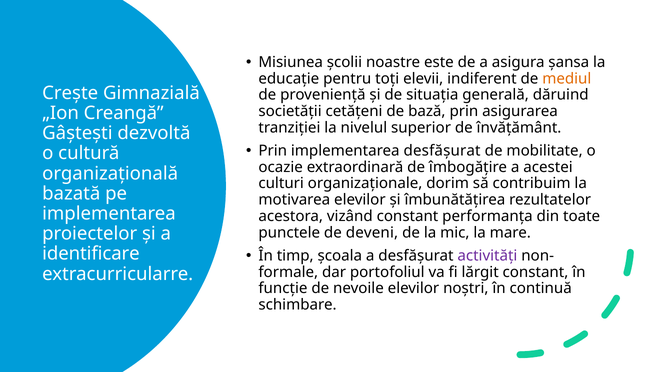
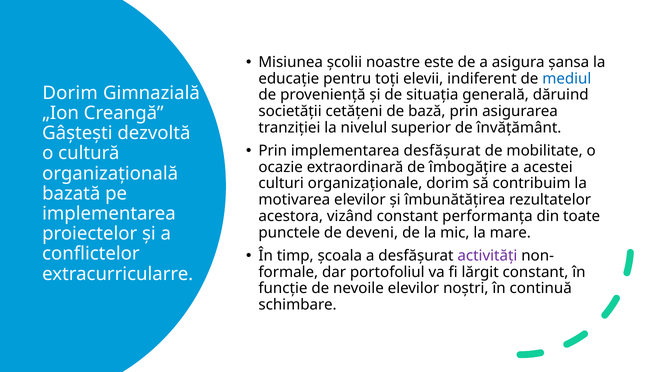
mediul colour: orange -> blue (567, 78)
Crește: Crește -> Dorim (70, 93)
identificare: identificare -> conflictelor (91, 254)
